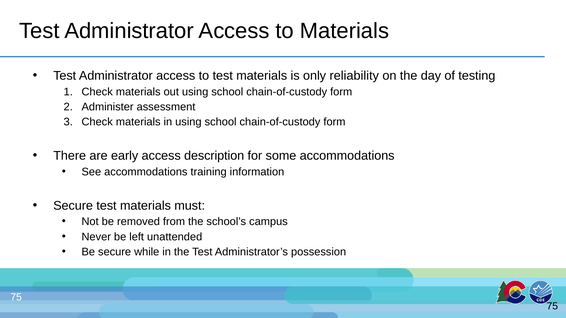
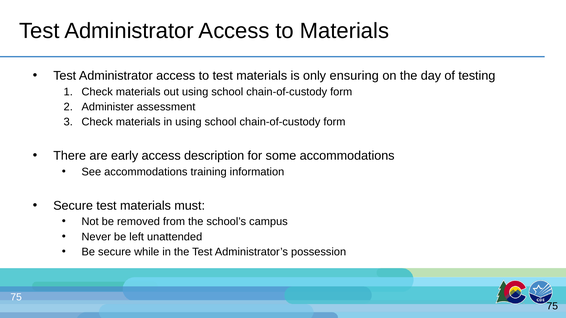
reliability: reliability -> ensuring (354, 76)
